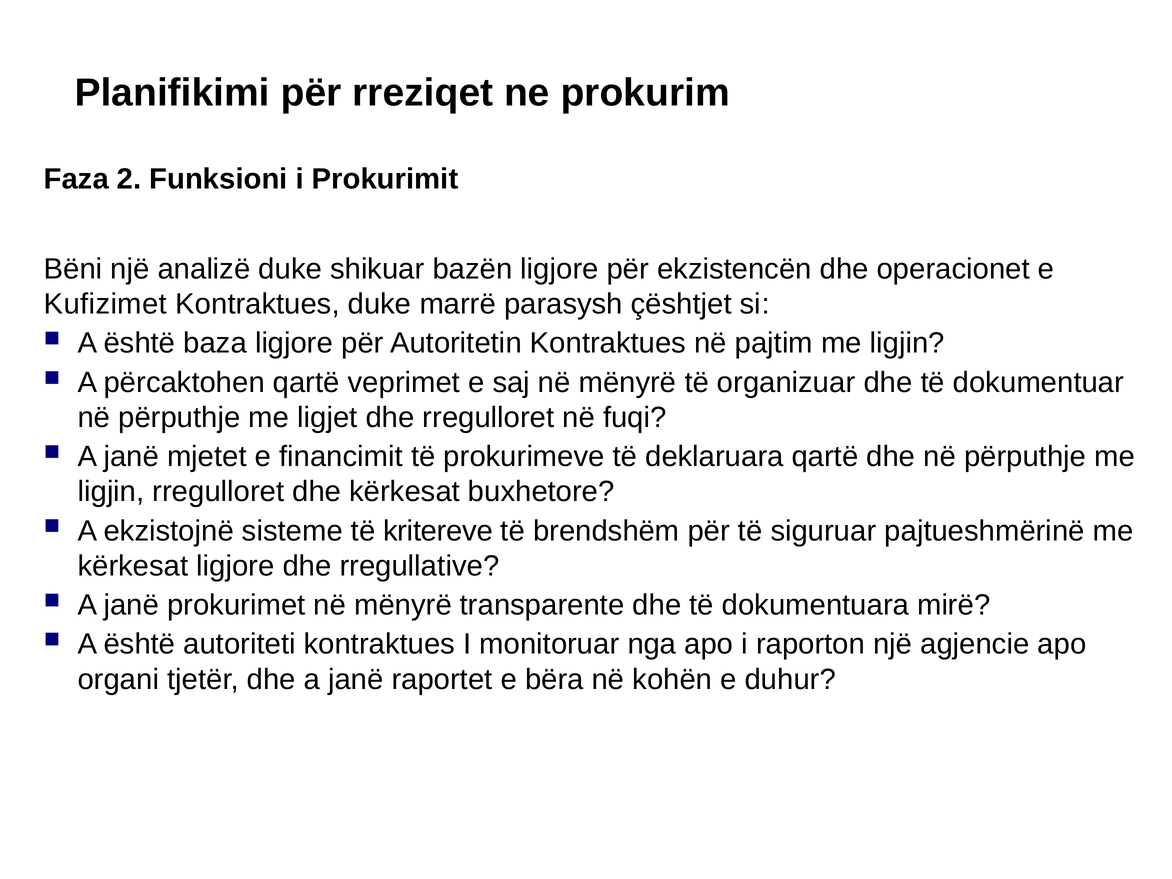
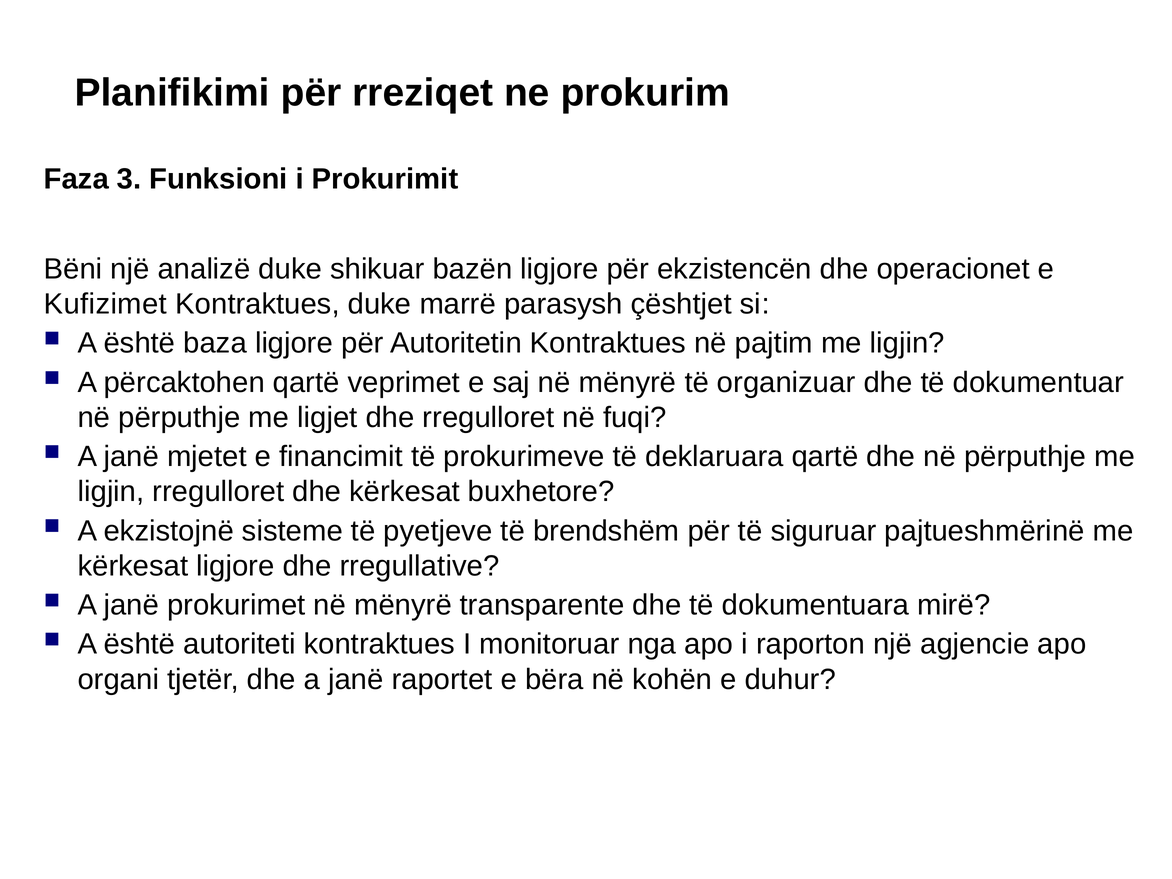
2: 2 -> 3 (129, 179)
kritereve: kritereve -> pyetjeve (438, 531)
